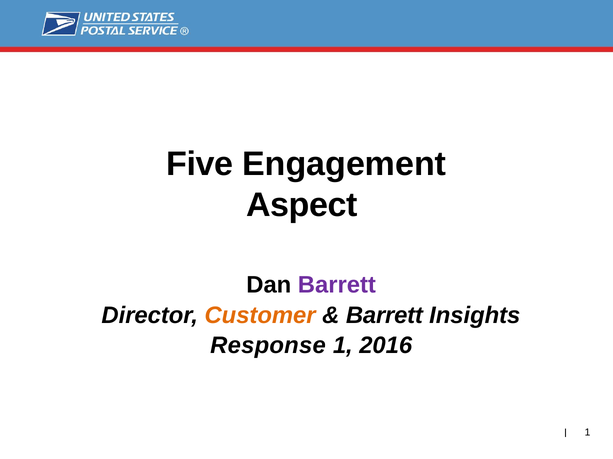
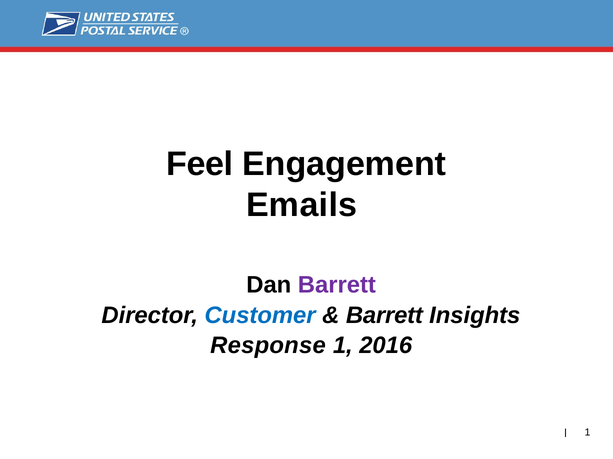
Five: Five -> Feel (200, 164)
Aspect: Aspect -> Emails (302, 205)
Customer colour: orange -> blue (260, 316)
